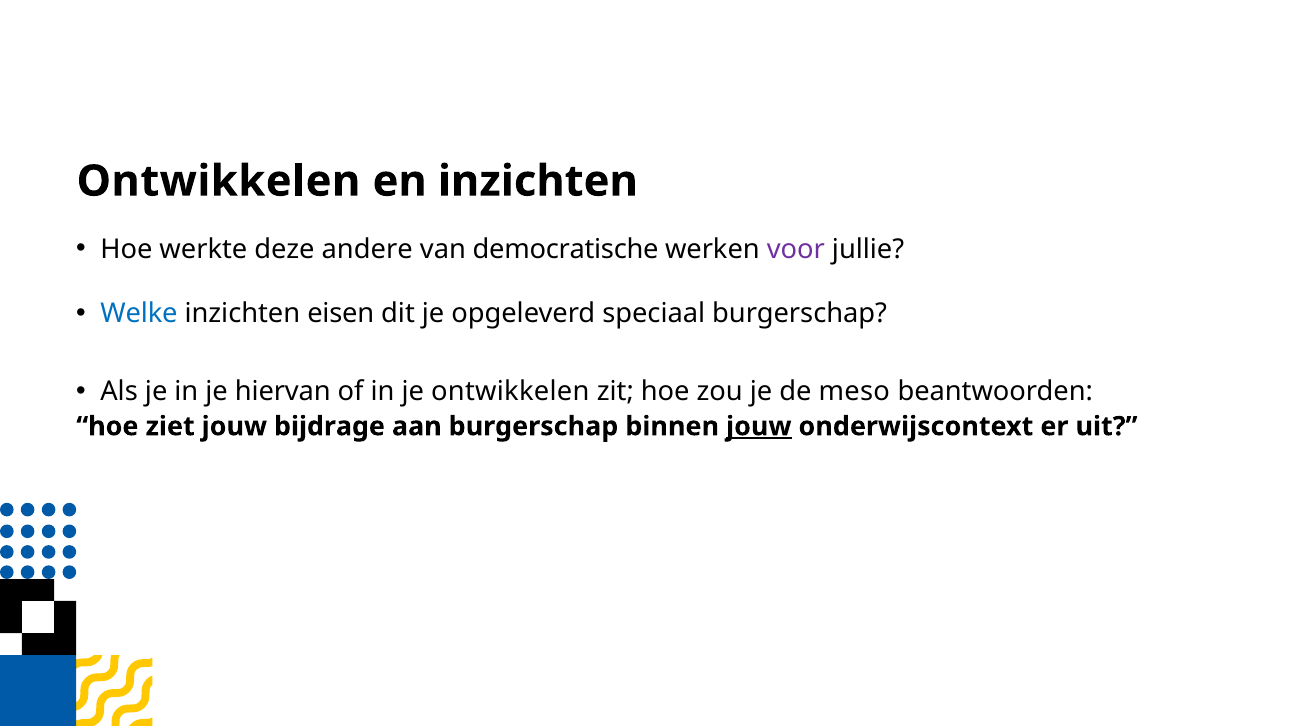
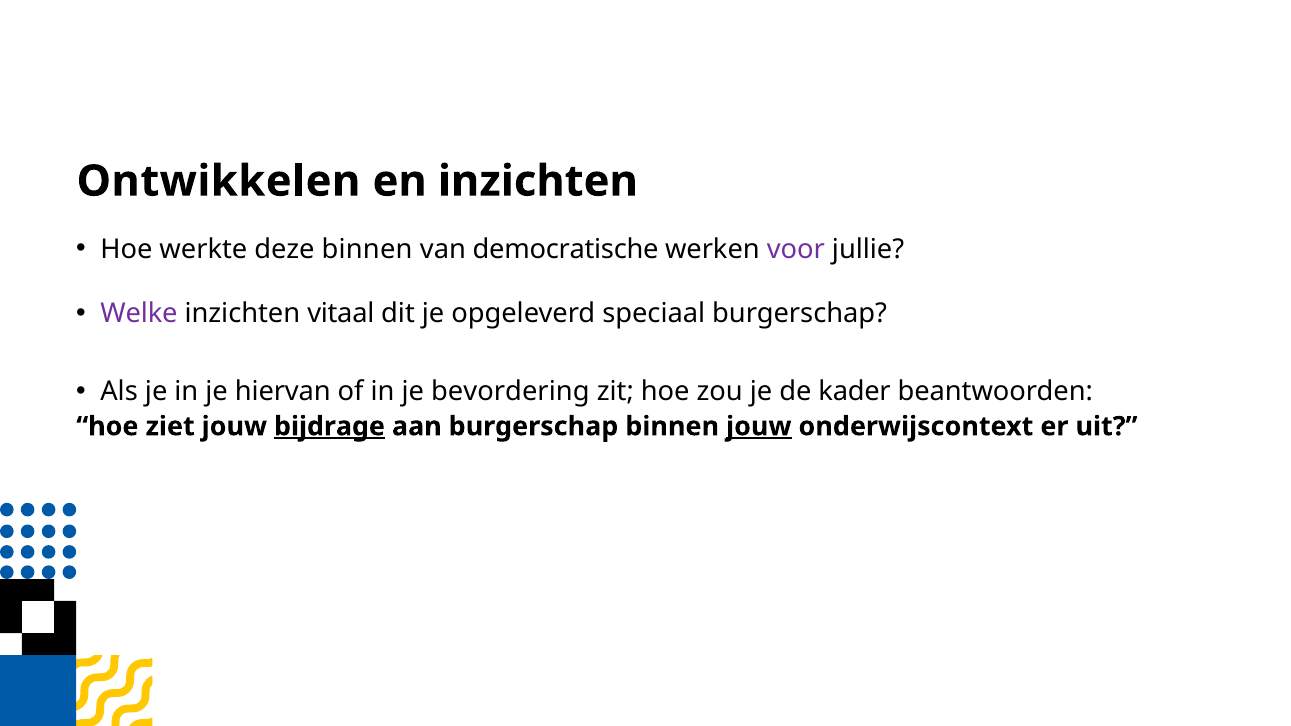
deze andere: andere -> binnen (367, 249)
Welke colour: blue -> purple (139, 313)
eisen: eisen -> vitaal (341, 313)
je ontwikkelen: ontwikkelen -> bevordering (510, 391)
meso: meso -> kader (855, 391)
bijdrage underline: none -> present (329, 427)
